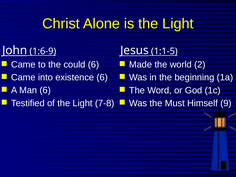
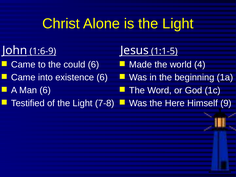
2: 2 -> 4 (200, 65)
Must: Must -> Here (175, 103)
